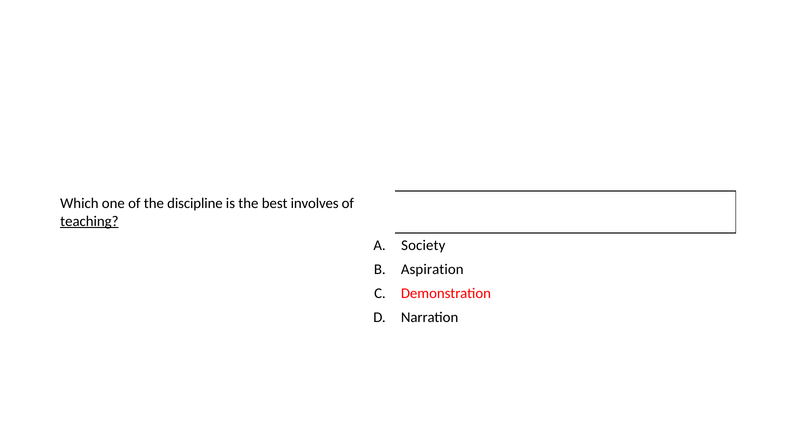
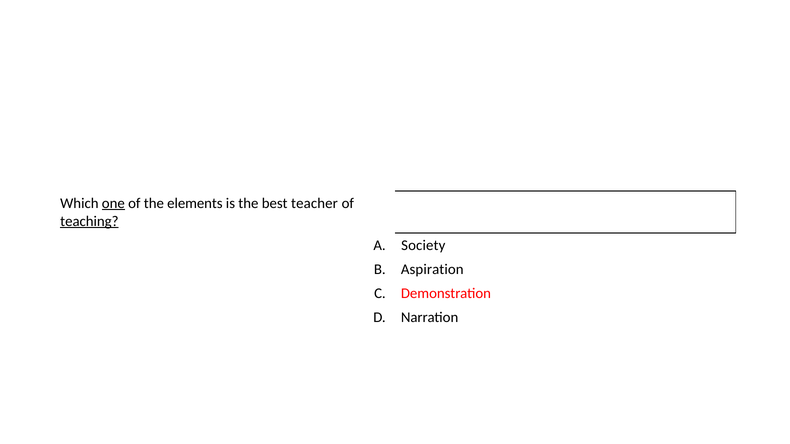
one underline: none -> present (113, 203)
discipline: discipline -> elements (195, 203)
involves: involves -> teacher (314, 203)
